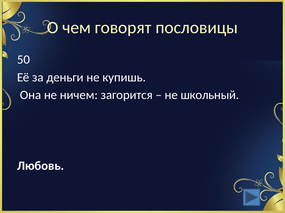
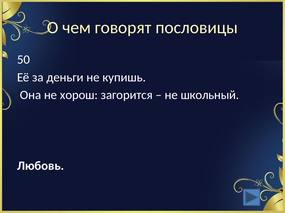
ничем: ничем -> хорош (79, 95)
